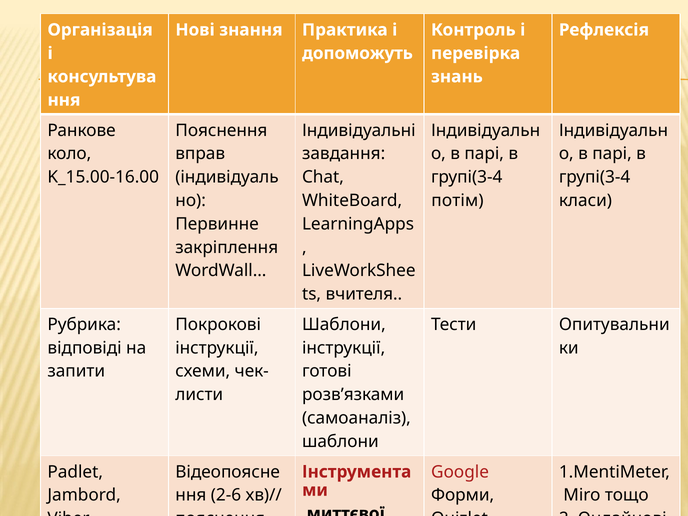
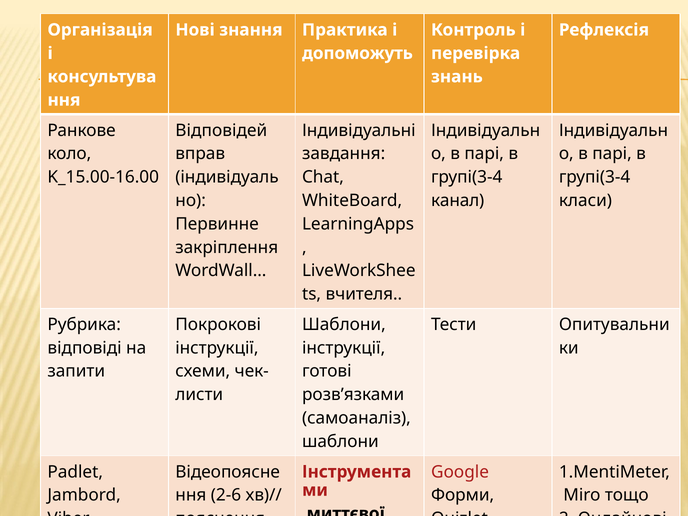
Пояснення: Пояснення -> Відповідей (221, 130)
потім: потім -> канал (458, 201)
